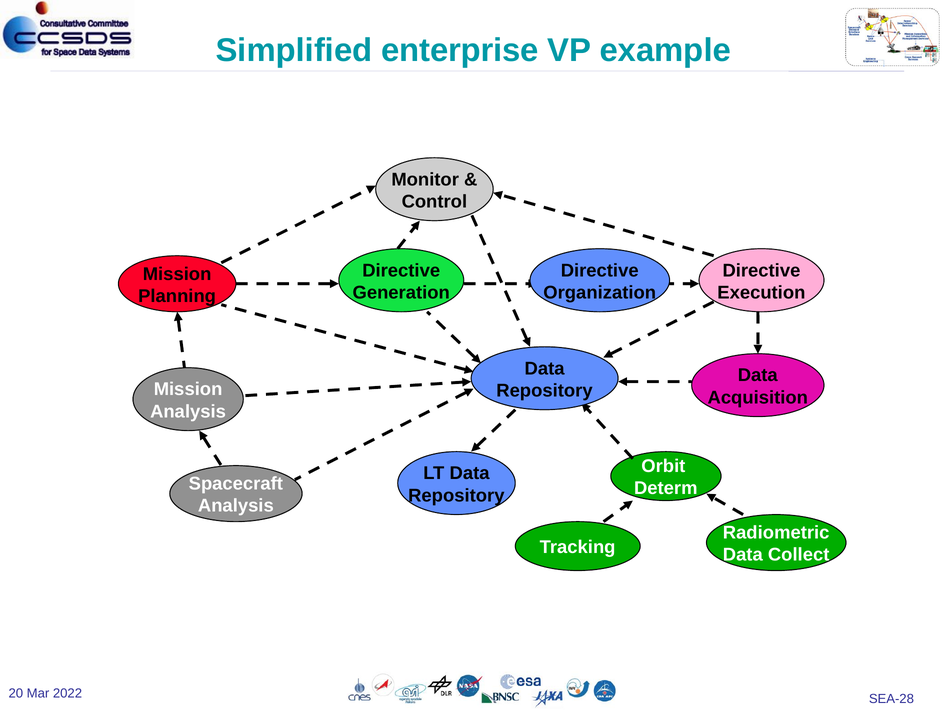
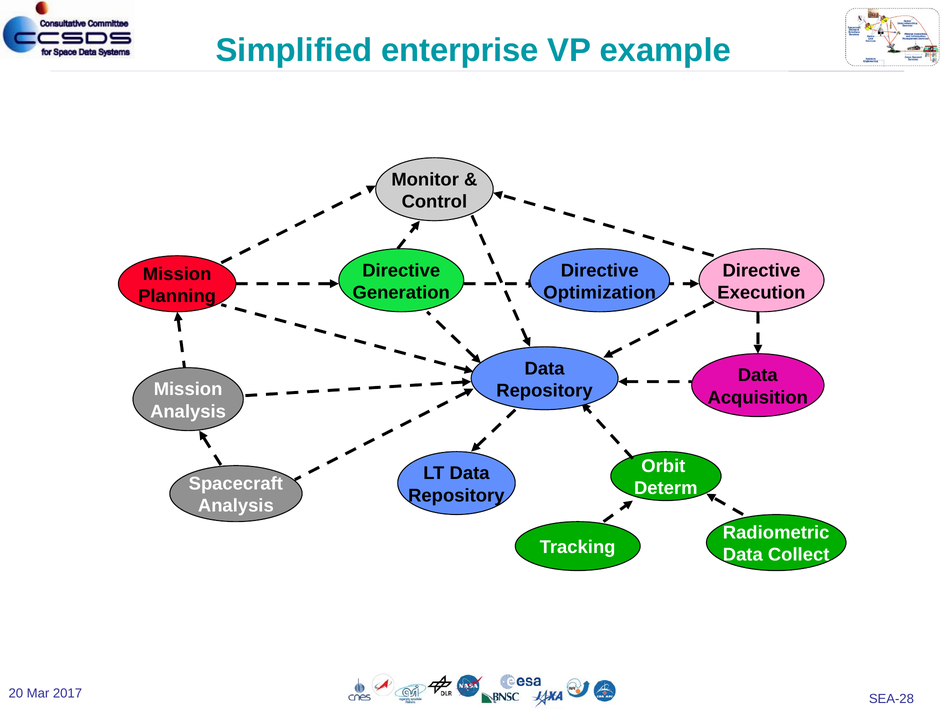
Organization: Organization -> Optimization (600, 293)
2022: 2022 -> 2017 (68, 693)
